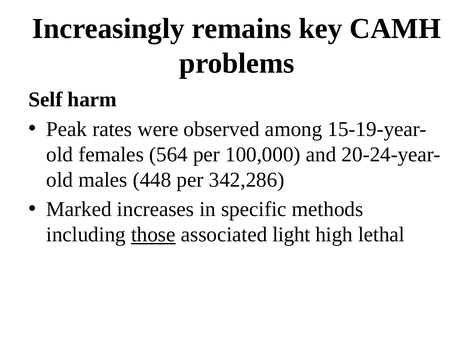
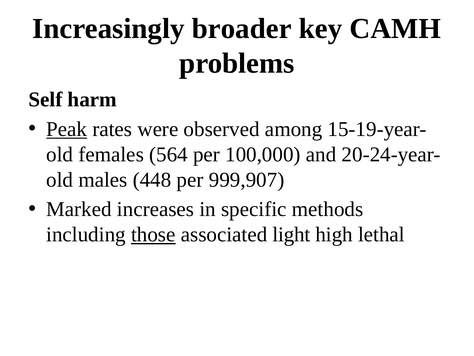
remains: remains -> broader (242, 29)
Peak underline: none -> present (67, 129)
342,286: 342,286 -> 999,907 (247, 180)
